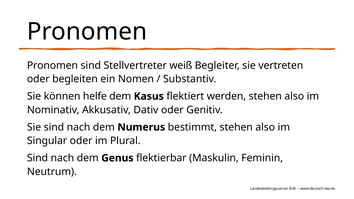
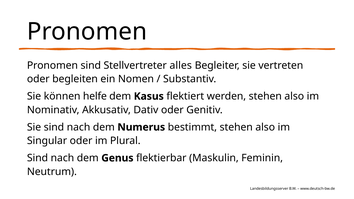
weiß: weiß -> alles (181, 65)
